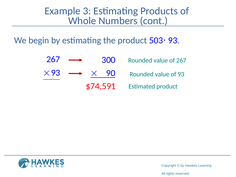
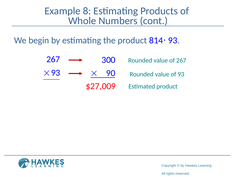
3: 3 -> 8 (87, 11)
503: 503 -> 814 (156, 40)
$74,591: $74,591 -> $27,009 (101, 86)
